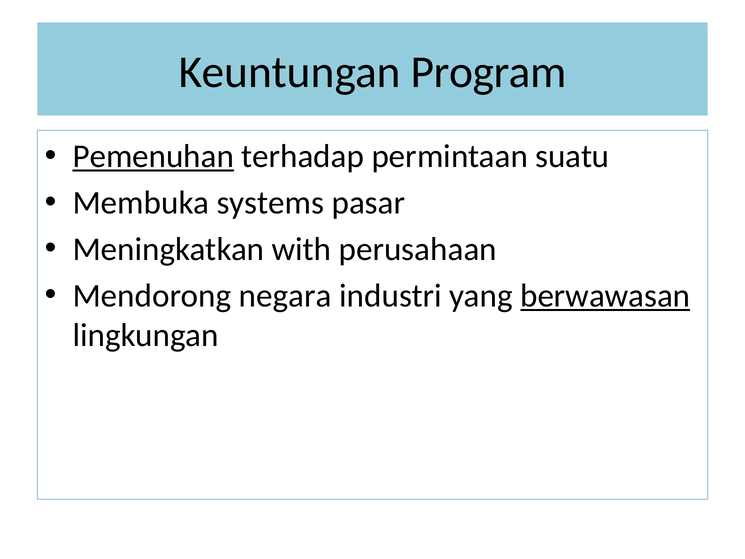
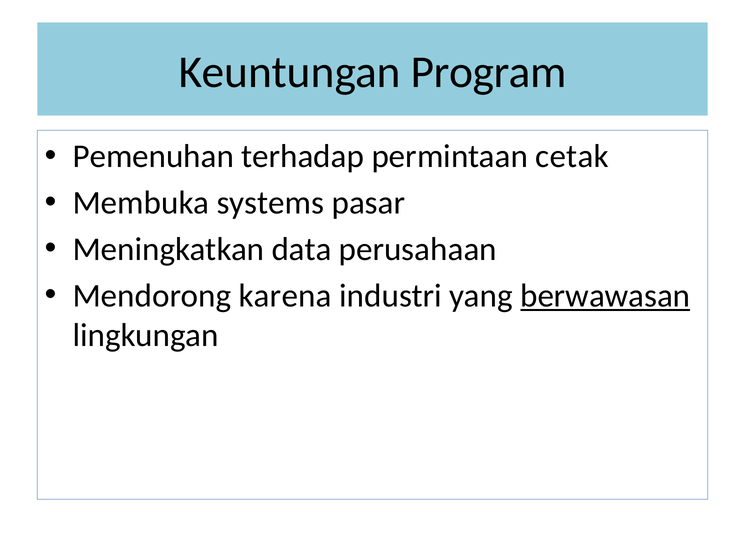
Pemenuhan underline: present -> none (153, 156)
suatu: suatu -> cetak (572, 156)
with: with -> data (302, 249)
negara: negara -> karena (285, 296)
